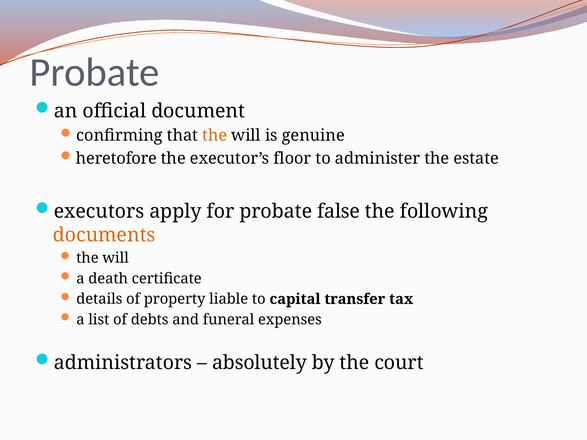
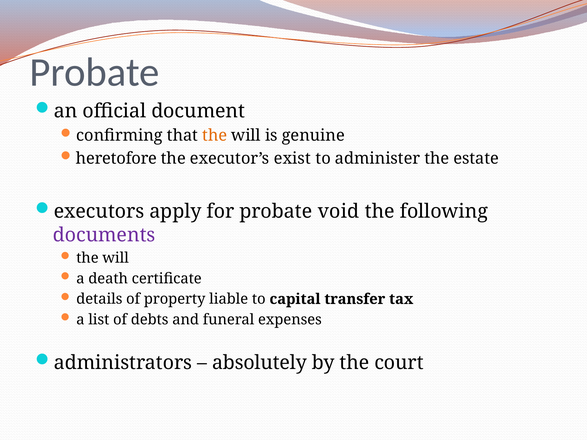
floor: floor -> exist (292, 159)
false: false -> void (338, 212)
documents colour: orange -> purple (104, 235)
